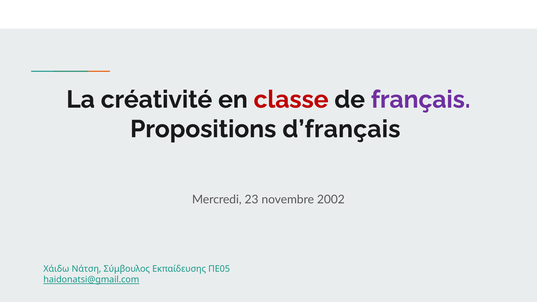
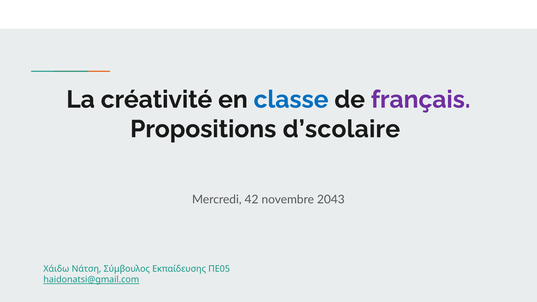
classe colour: red -> blue (291, 100)
d’français: d’français -> d’scolaire (341, 129)
23: 23 -> 42 (252, 200)
2002: 2002 -> 2043 (331, 200)
